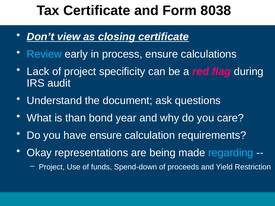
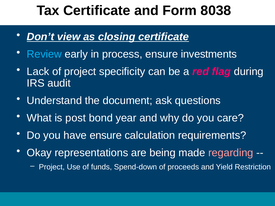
calculations: calculations -> investments (209, 54)
than: than -> post (76, 118)
regarding colour: light blue -> pink (231, 153)
